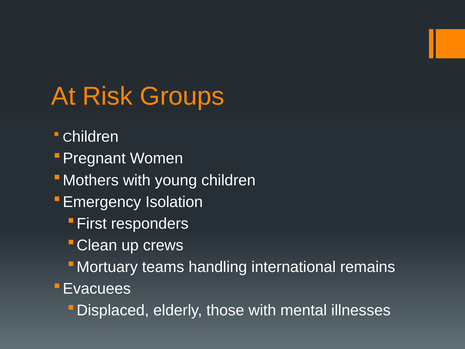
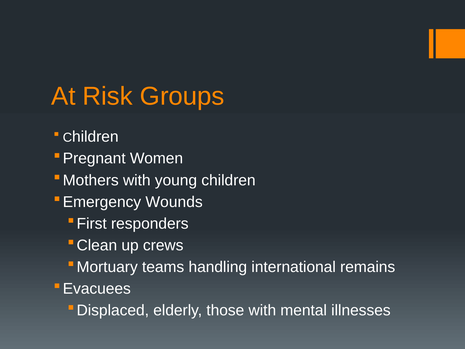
Isolation: Isolation -> Wounds (174, 202)
